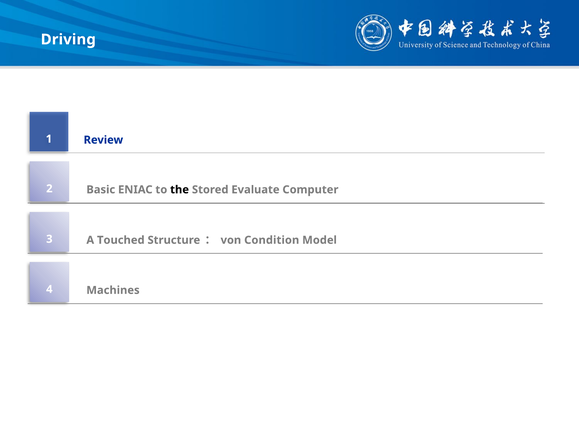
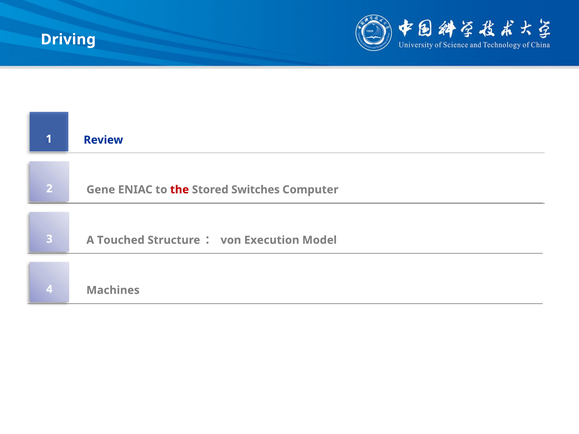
Basic: Basic -> Gene (101, 190)
the colour: black -> red (180, 190)
Evaluate: Evaluate -> Switches (256, 190)
Condition: Condition -> Execution (272, 240)
